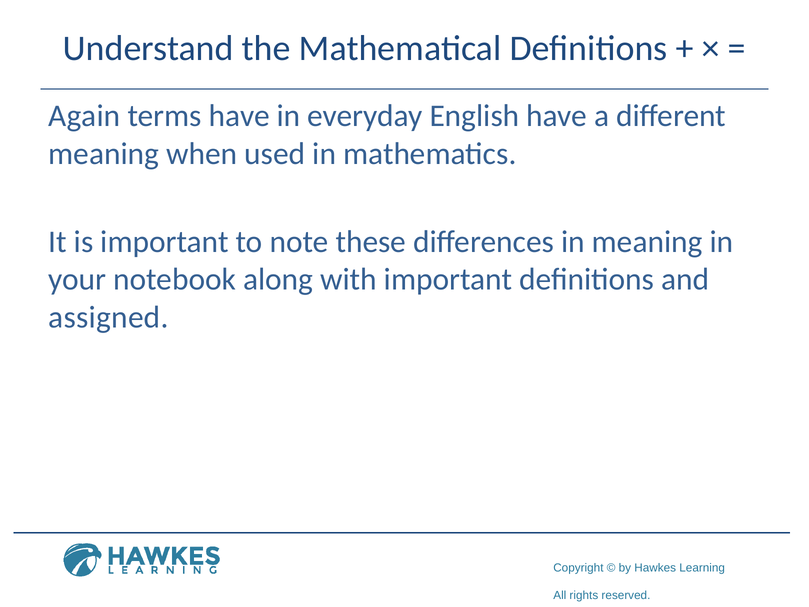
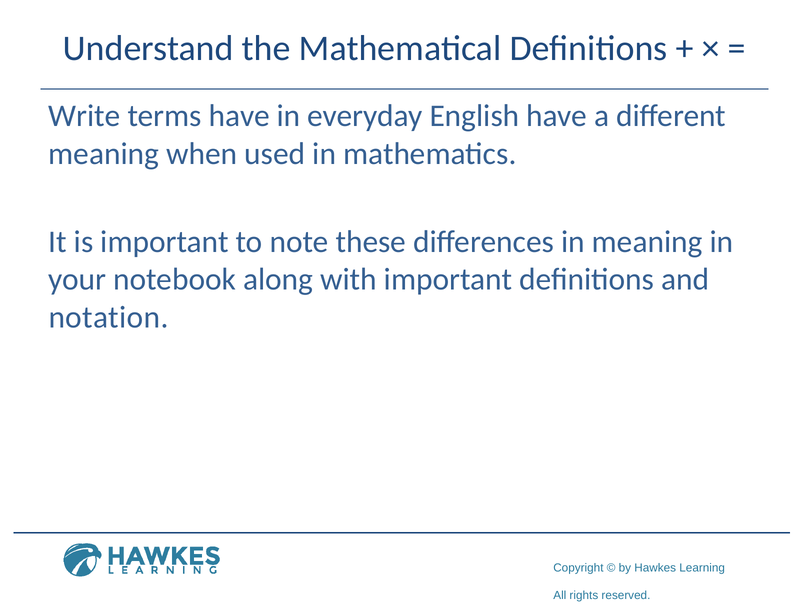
Again: Again -> Write (84, 116)
assigned: assigned -> notation (108, 317)
